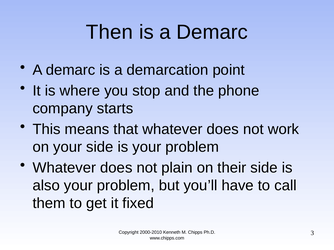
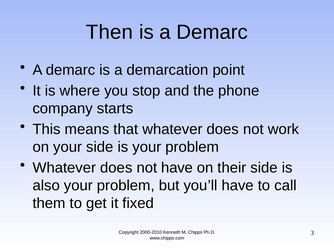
not plain: plain -> have (177, 168)
